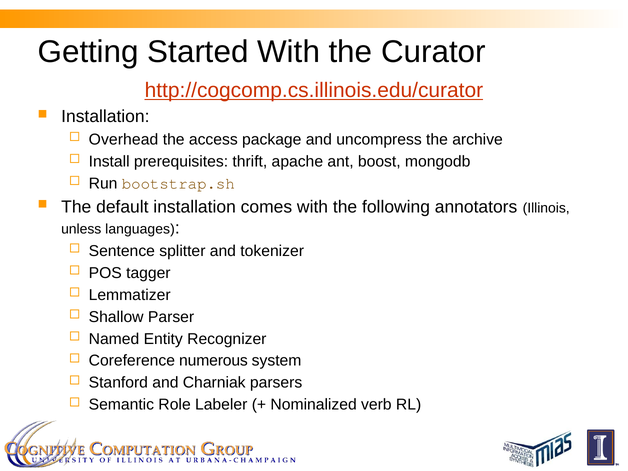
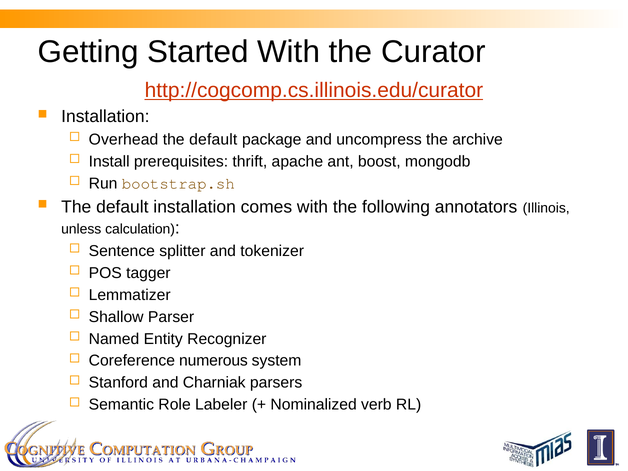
access: access -> default (213, 140)
languages: languages -> calculation (140, 229)
